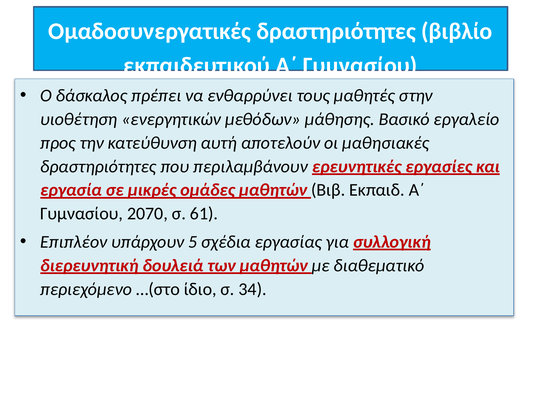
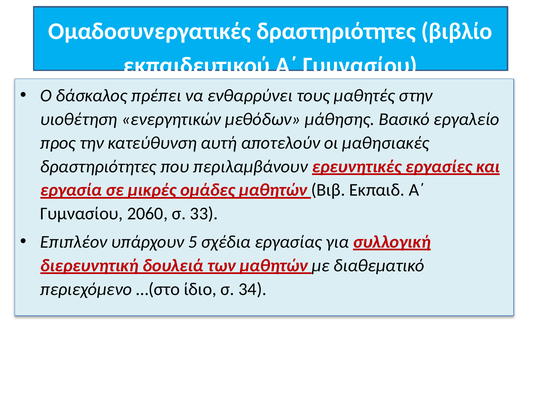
2070: 2070 -> 2060 (147, 214)
61: 61 -> 33 (204, 214)
